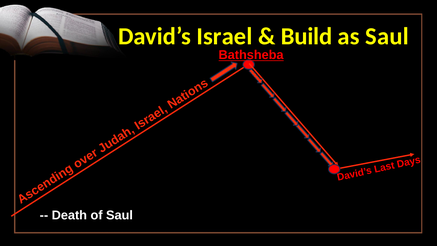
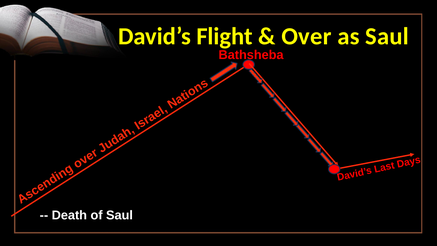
Israel: Israel -> Flight (225, 36)
Build: Build -> Over (306, 36)
Bathsheba underline: present -> none (251, 55)
